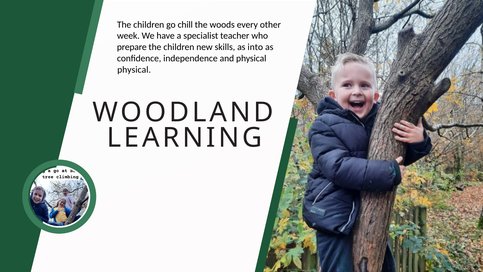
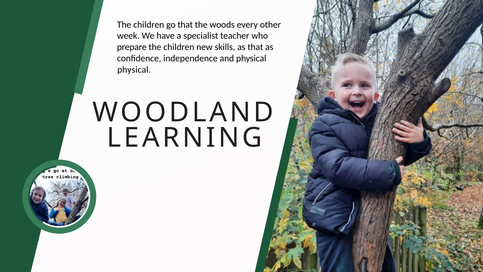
go chill: chill -> that (185, 25)
as into: into -> that (255, 47)
